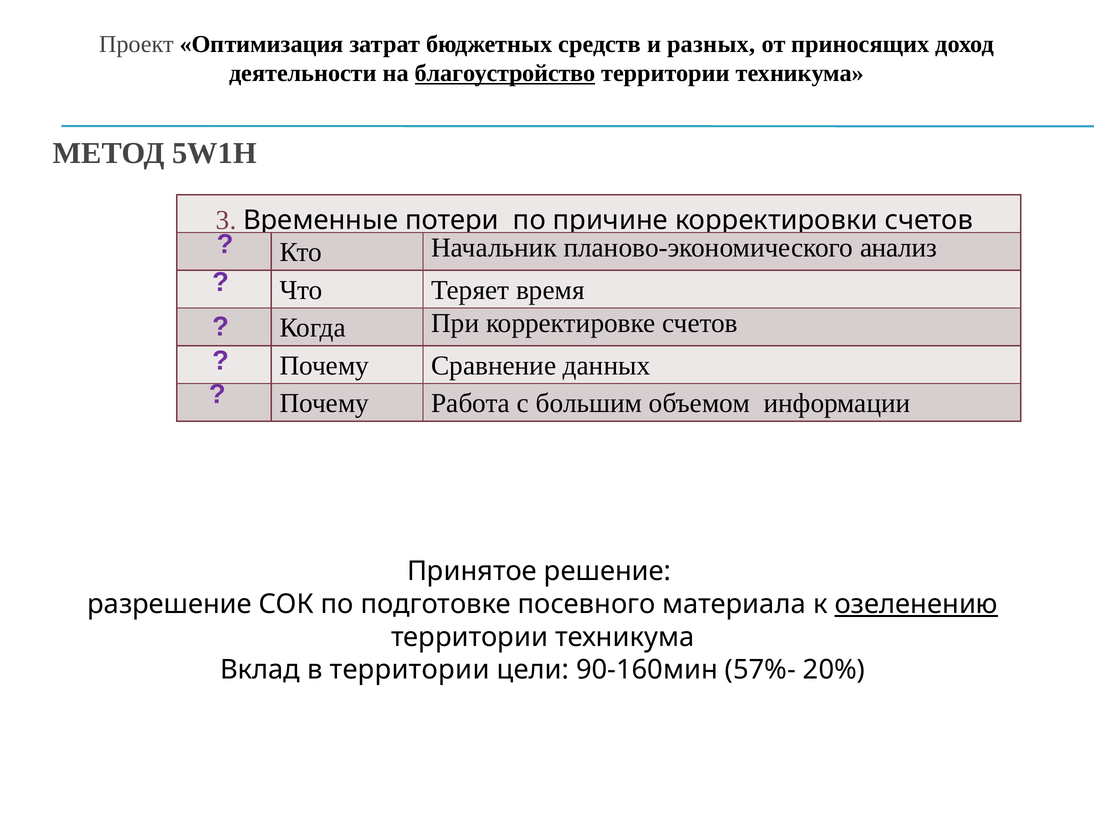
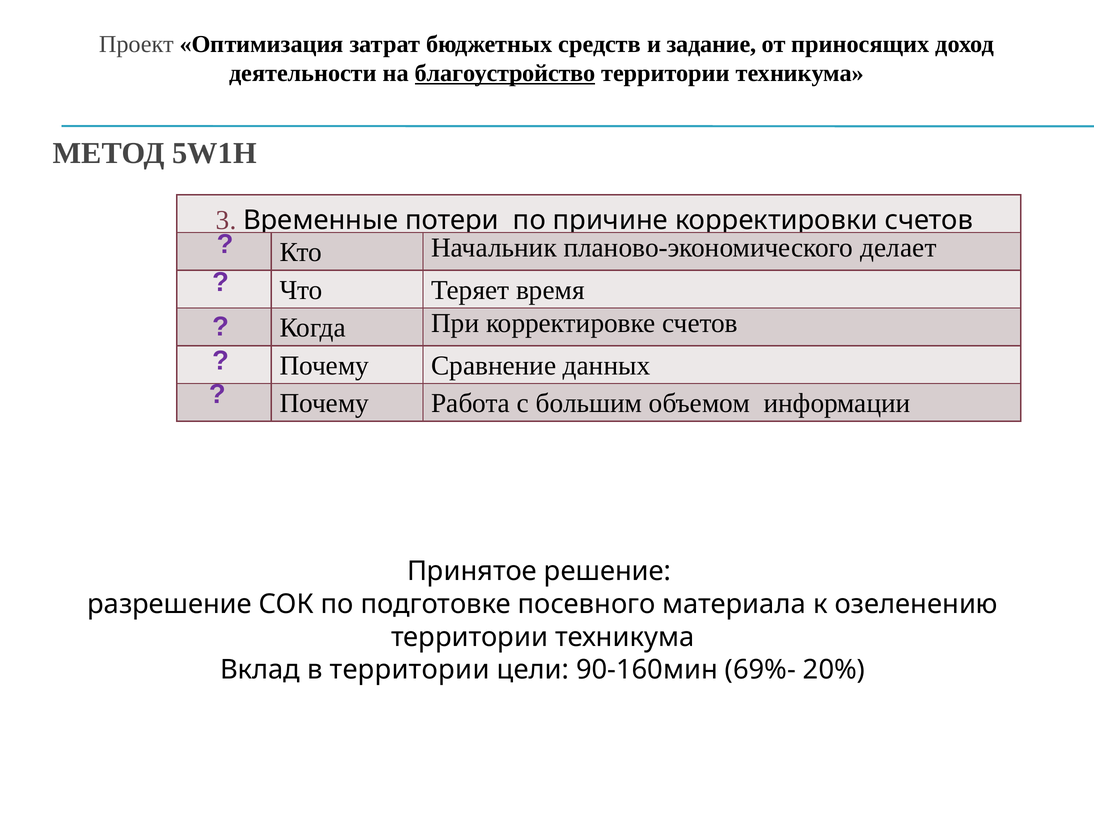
разных: разных -> задание (711, 44)
анализ: анализ -> делает (898, 248)
озеленению underline: present -> none (916, 605)
57%-: 57%- -> 69%- (760, 670)
